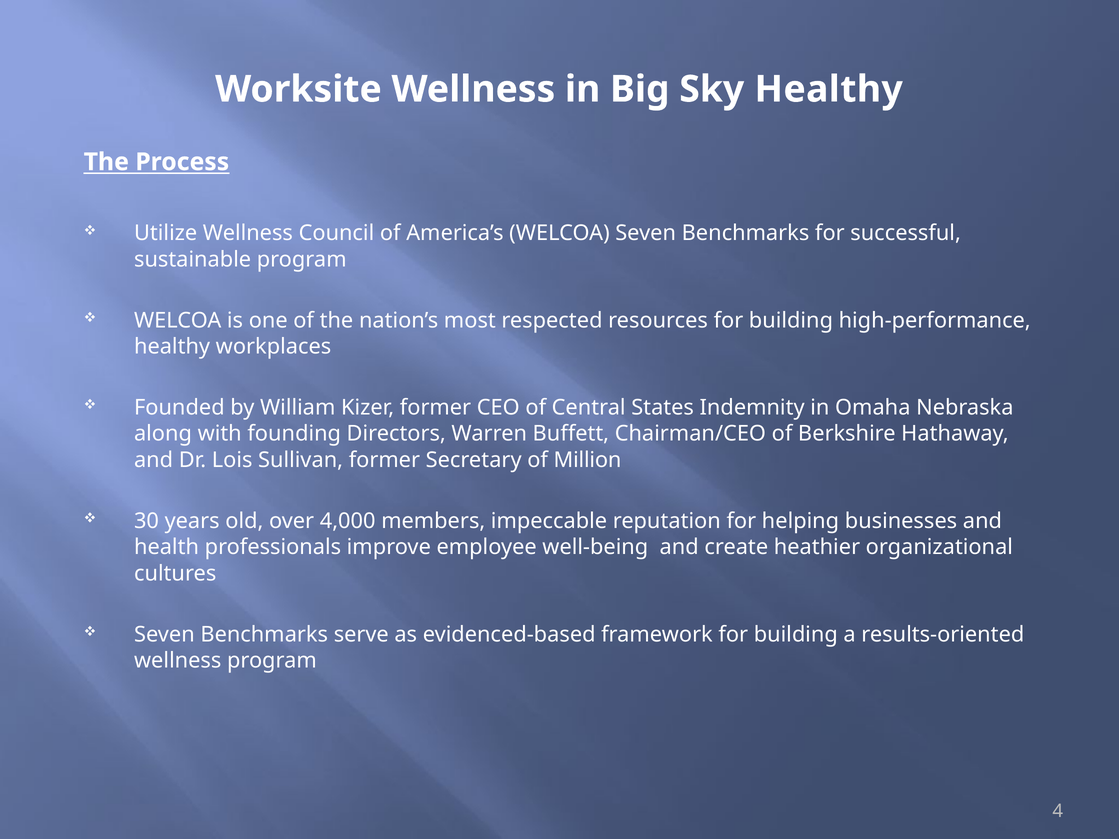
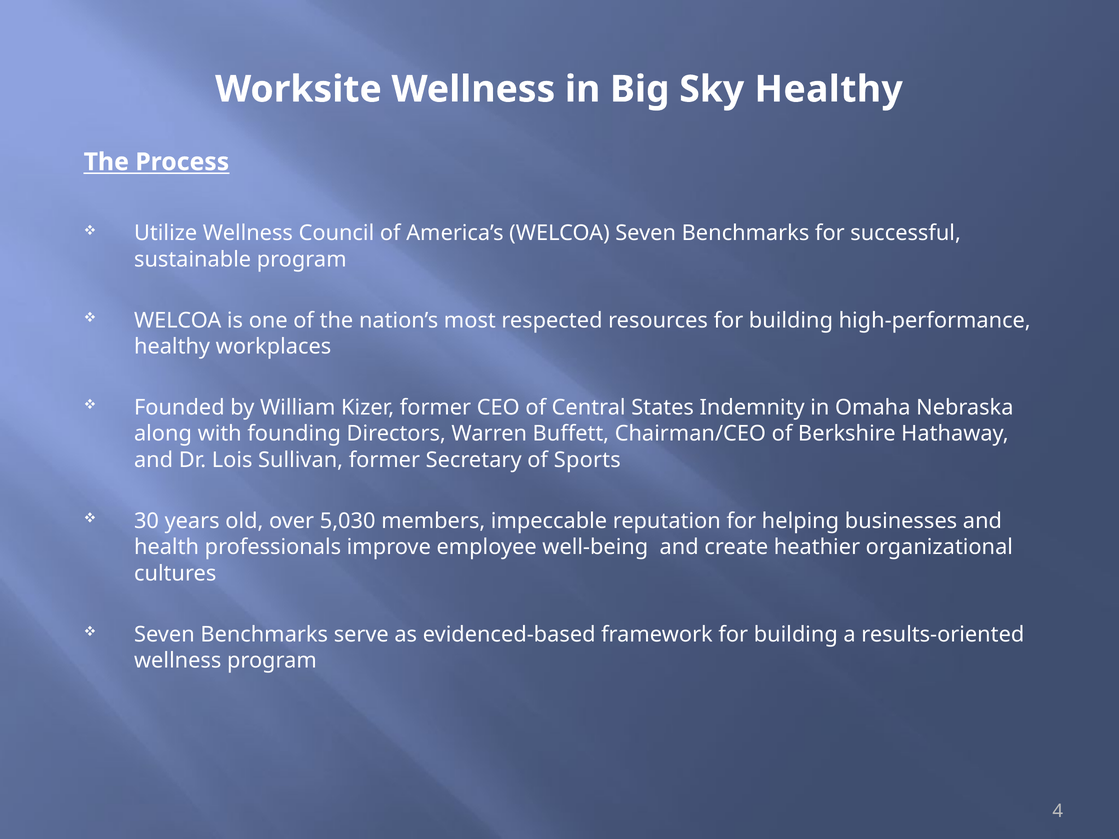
Million: Million -> Sports (587, 460)
4,000: 4,000 -> 5,030 (348, 521)
